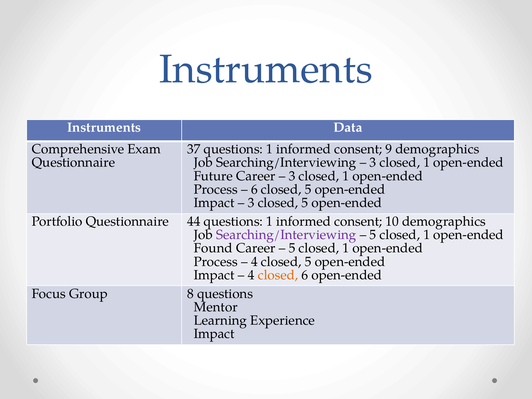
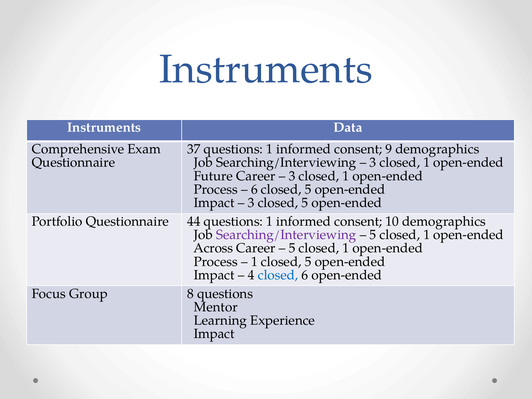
Found: Found -> Across (213, 248)
4: 4 -> 1 (254, 262)
closed colour: orange -> blue (278, 275)
